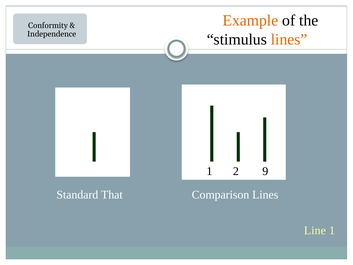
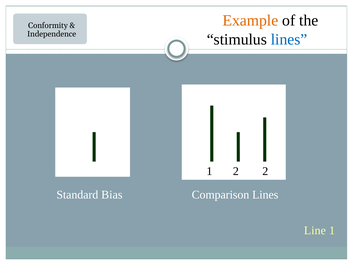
lines colour: orange -> blue (289, 39)
2 9: 9 -> 2 (265, 171)
That: That -> Bias (112, 195)
